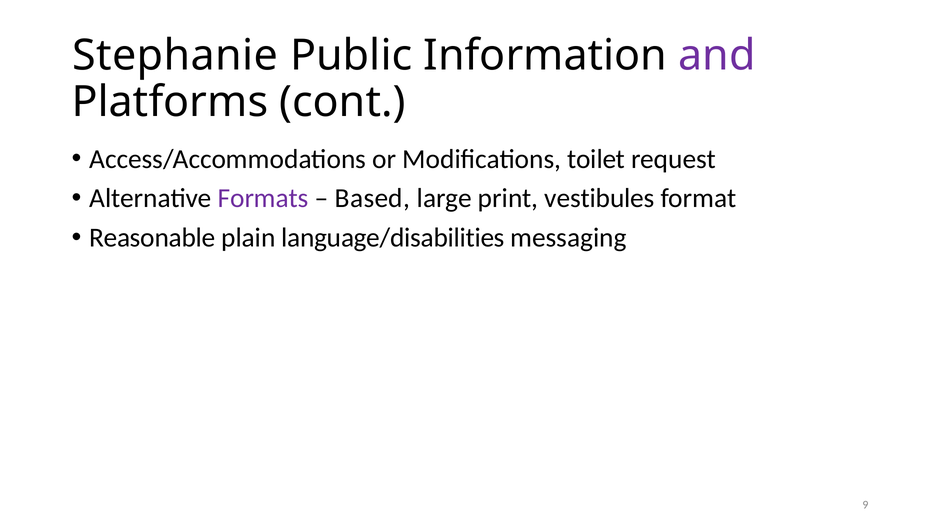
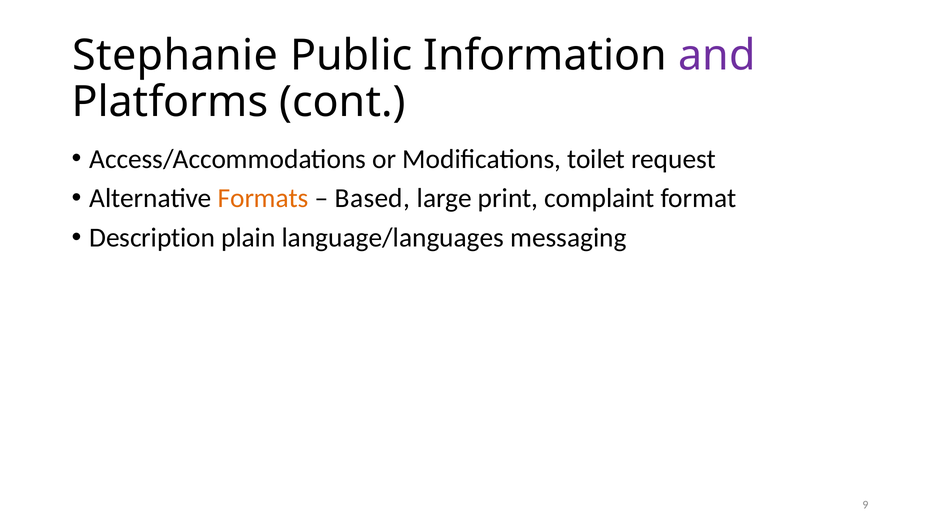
Formats colour: purple -> orange (263, 198)
vestibules: vestibules -> complaint (599, 198)
Reasonable: Reasonable -> Description (152, 238)
language/disabilities: language/disabilities -> language/languages (393, 238)
